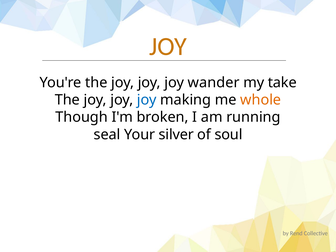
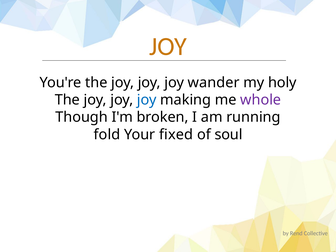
take: take -> holy (282, 82)
whole colour: orange -> purple (261, 100)
seal: seal -> fold (107, 135)
silver: silver -> fixed (176, 135)
